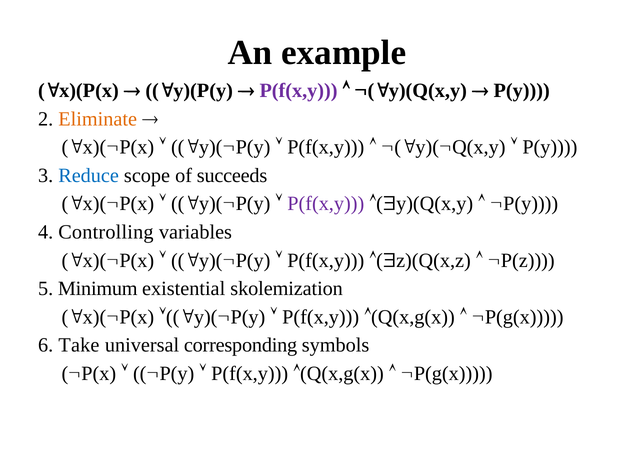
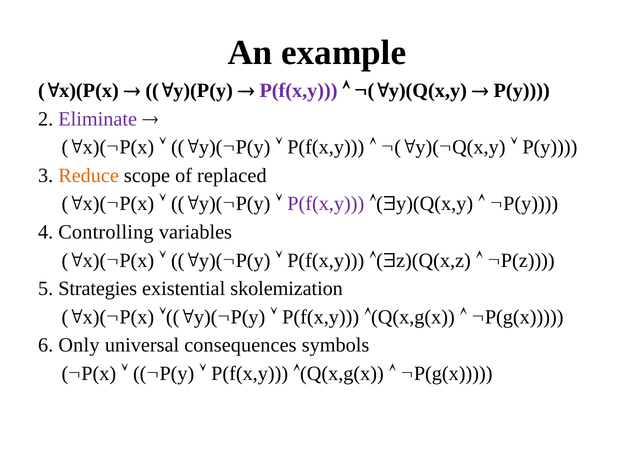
Eliminate colour: orange -> purple (98, 119)
Reduce colour: blue -> orange (89, 176)
succeeds: succeeds -> replaced (232, 176)
Minimum: Minimum -> Strategies (98, 289)
Take: Take -> Only (79, 346)
corresponding: corresponding -> consequences (240, 346)
